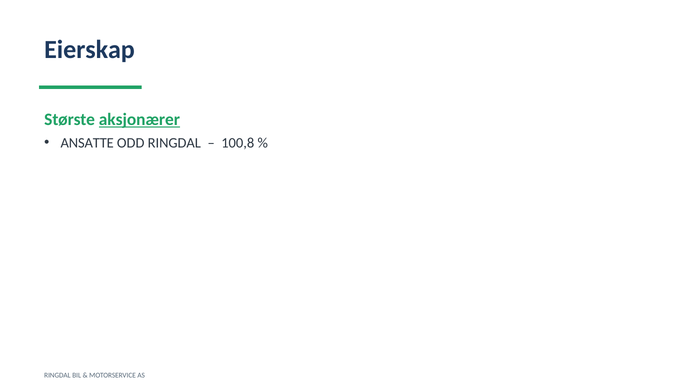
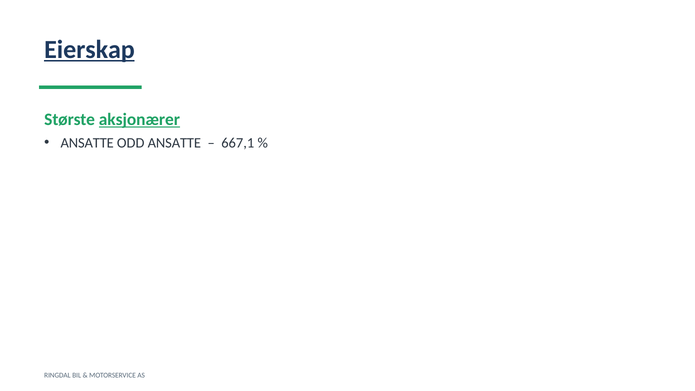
Eierskap underline: none -> present (90, 50)
ODD RINGDAL: RINGDAL -> ANSATTE (174, 143)
100,8: 100,8 -> 667,1 (238, 143)
